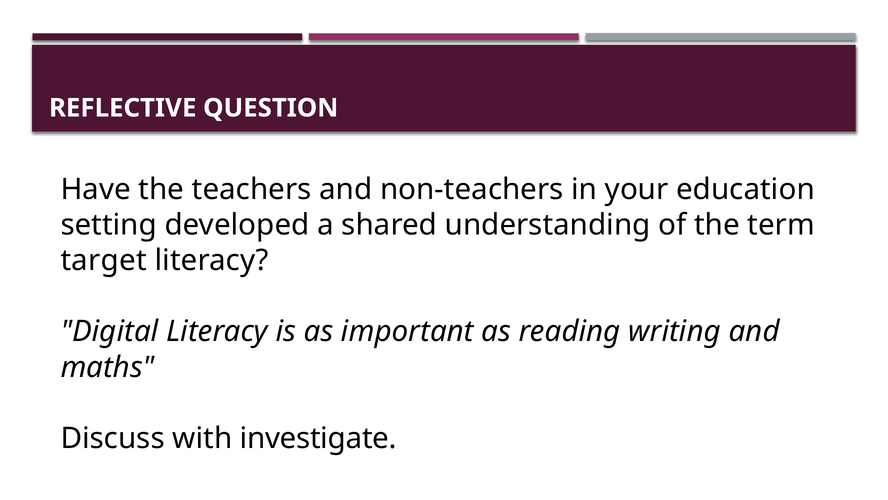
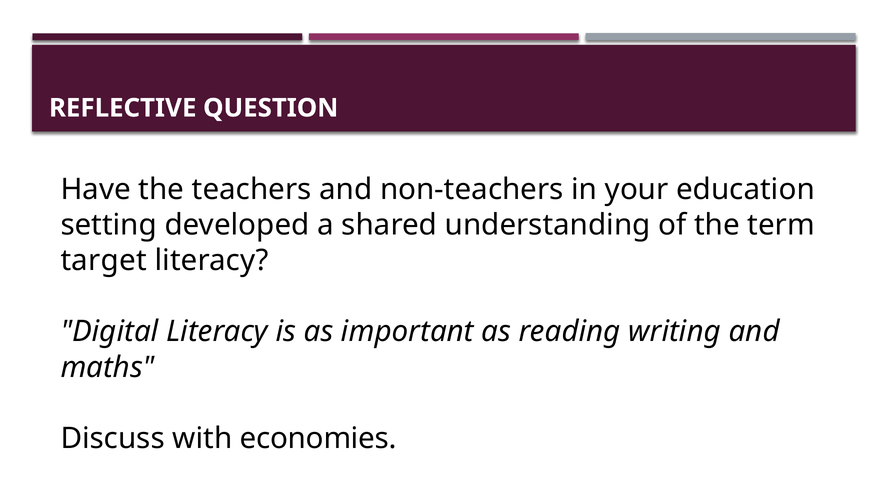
investigate: investigate -> economies (318, 438)
